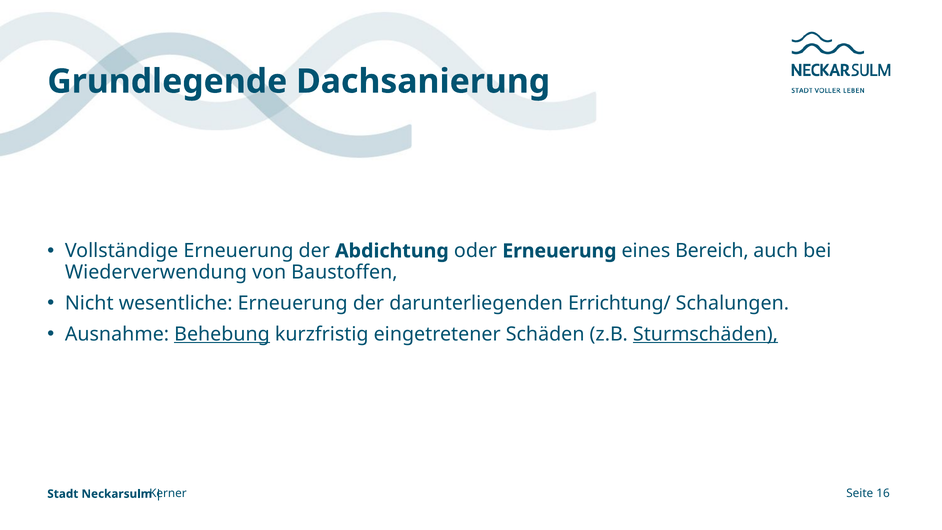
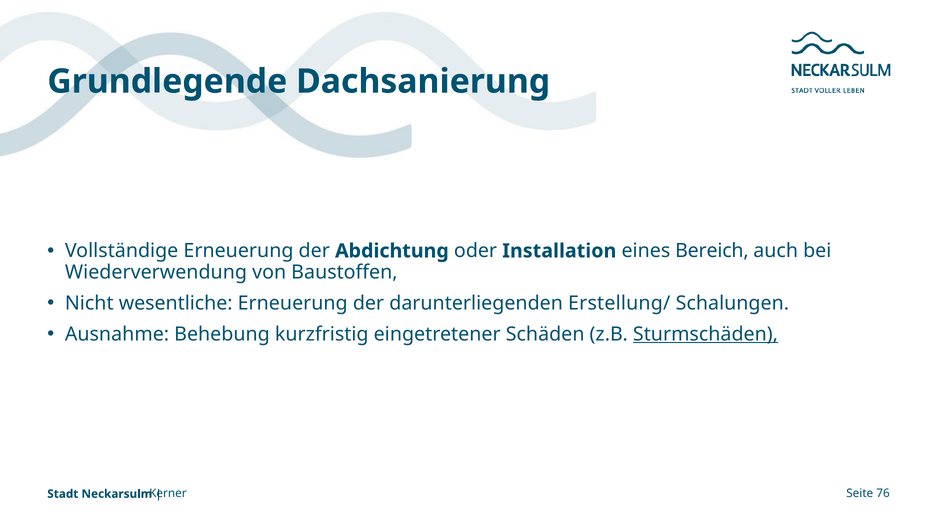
oder Erneuerung: Erneuerung -> Installation (559, 251)
Errichtung/: Errichtung/ -> Erstellung/ (619, 303)
Behebung underline: present -> none (222, 334)
16: 16 -> 76 (883, 493)
